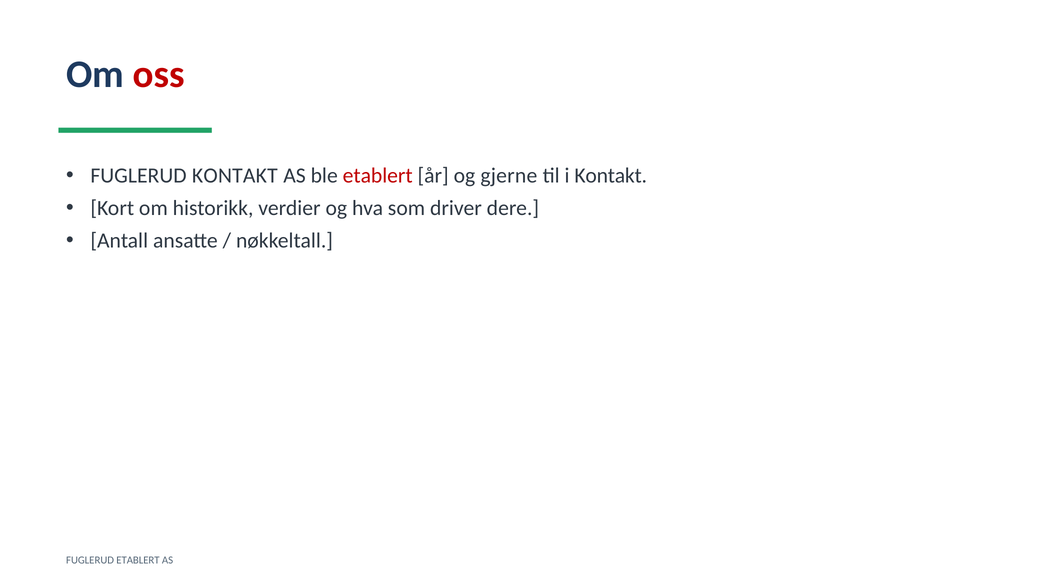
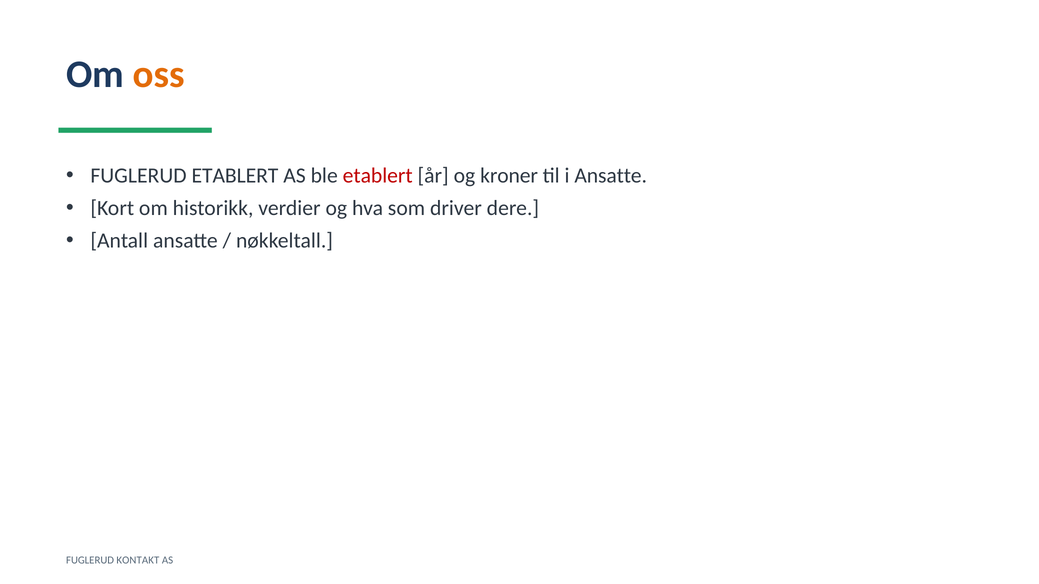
oss colour: red -> orange (159, 74)
FUGLERUD KONTAKT: KONTAKT -> ETABLERT (235, 176)
gjerne: gjerne -> kroner (509, 176)
i Kontakt: Kontakt -> Ansatte (611, 176)
FUGLERUD ETABLERT: ETABLERT -> KONTAKT (138, 561)
